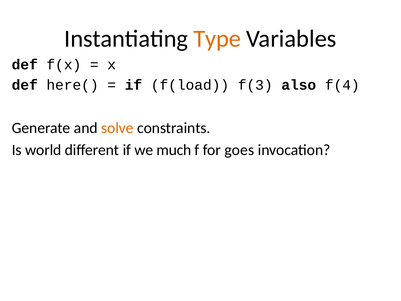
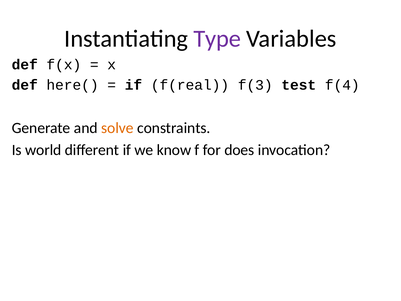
Type colour: orange -> purple (217, 39)
f(load: f(load -> f(real (190, 85)
also: also -> test (299, 85)
much: much -> know (174, 150)
goes: goes -> does (239, 150)
